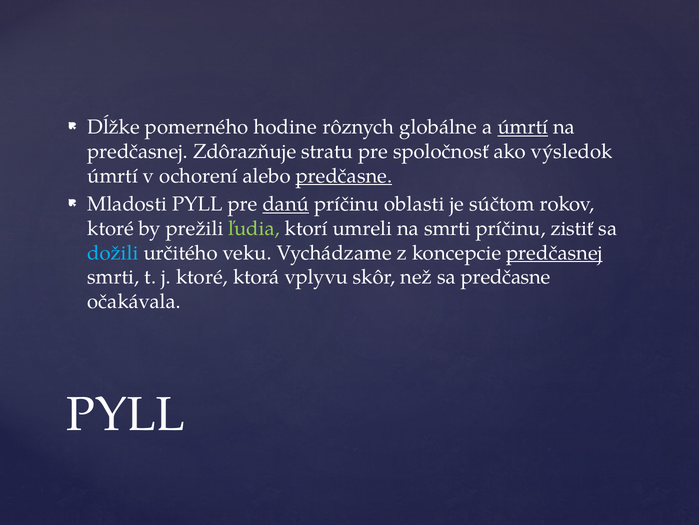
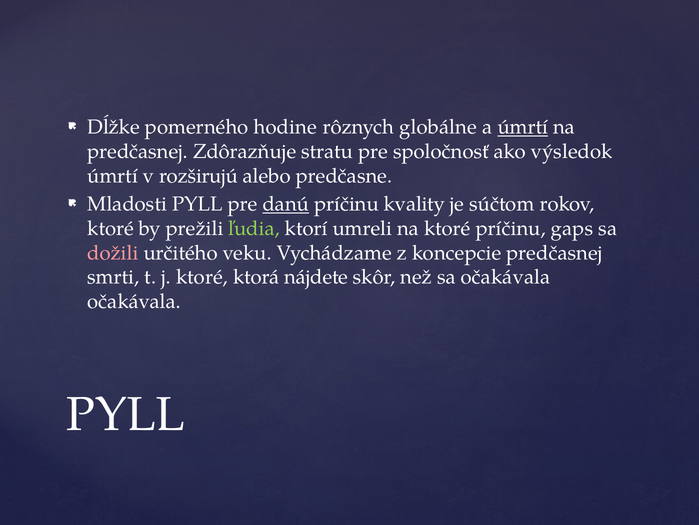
ochorení: ochorení -> rozširujú (199, 176)
predčasne underline: present -> none (344, 176)
oblasti: oblasti -> kvality (414, 204)
na smrti: smrti -> ktoré (447, 228)
zistiť: zistiť -> gaps (572, 228)
dožili colour: light blue -> pink (113, 253)
predčasnej underline: present -> none (554, 253)
vplyvu: vplyvu -> nájdete (316, 277)
sa predčasne: predčasne -> očakávala (506, 277)
